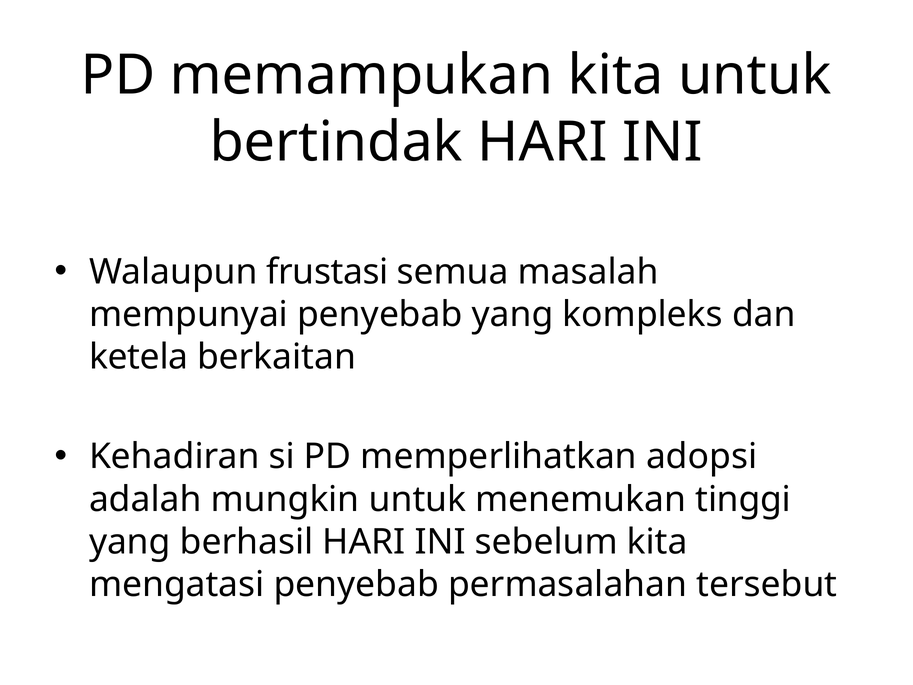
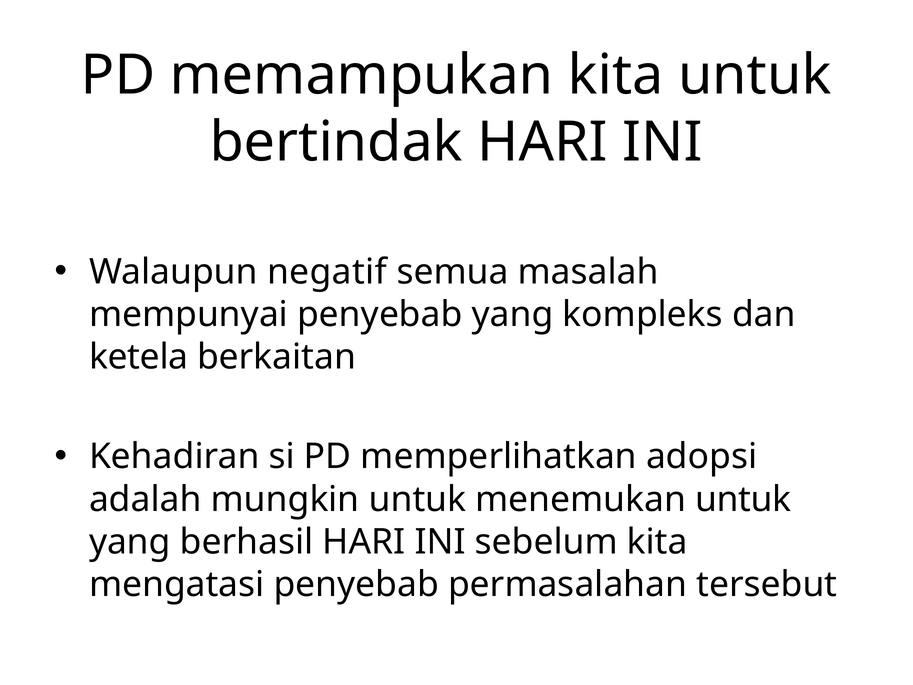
frustasi: frustasi -> negatif (327, 272)
menemukan tinggi: tinggi -> untuk (743, 499)
